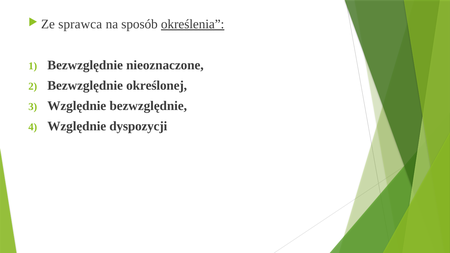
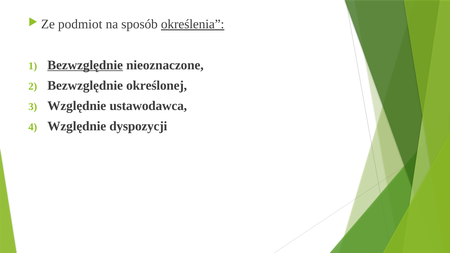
sprawca: sprawca -> podmiot (80, 24)
Bezwzględnie underline: none -> present (85, 65)
Względnie bezwzględnie: bezwzględnie -> ustawodawca (148, 106)
